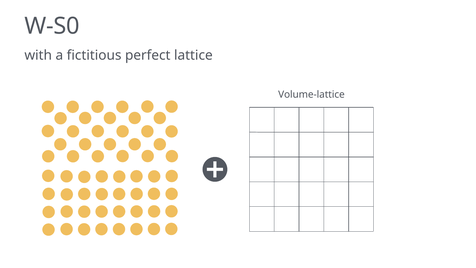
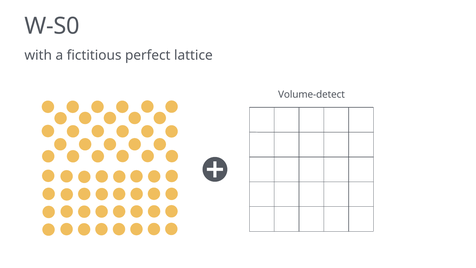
Volume-lattice: Volume-lattice -> Volume-detect (311, 94)
